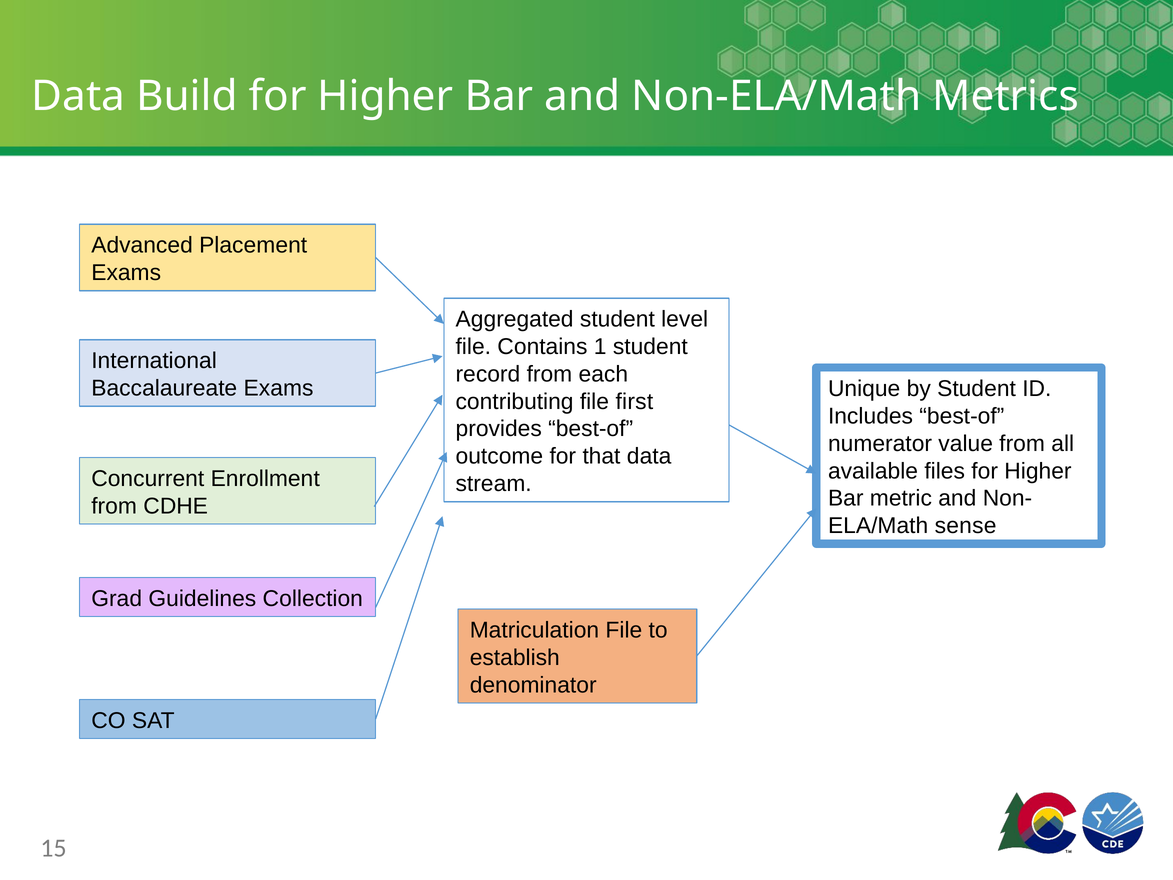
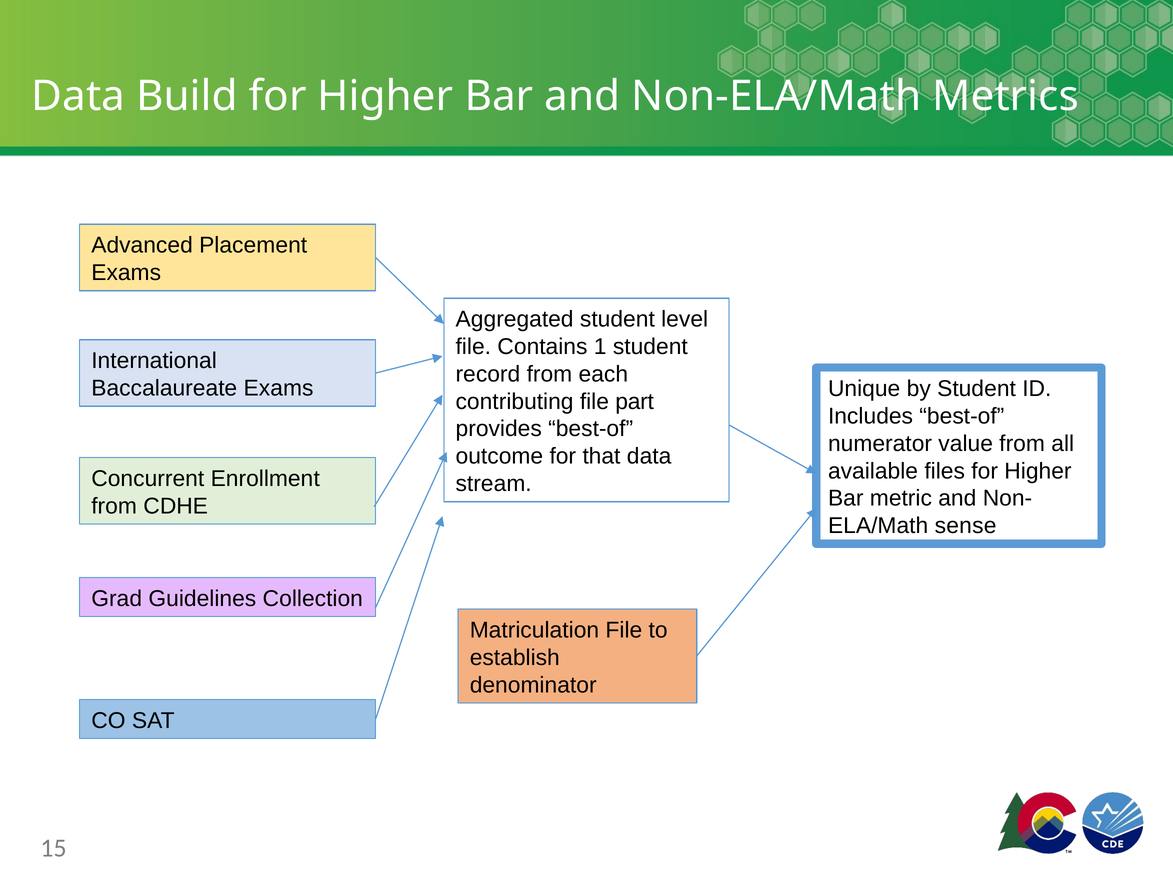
first: first -> part (635, 401)
